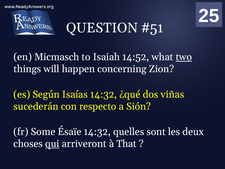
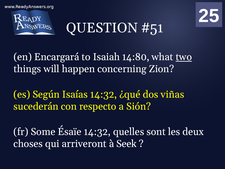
Micmasch: Micmasch -> Encargará (57, 57)
14:52: 14:52 -> 14:80 (136, 57)
qui underline: present -> none (52, 144)
That: That -> Seek (126, 144)
